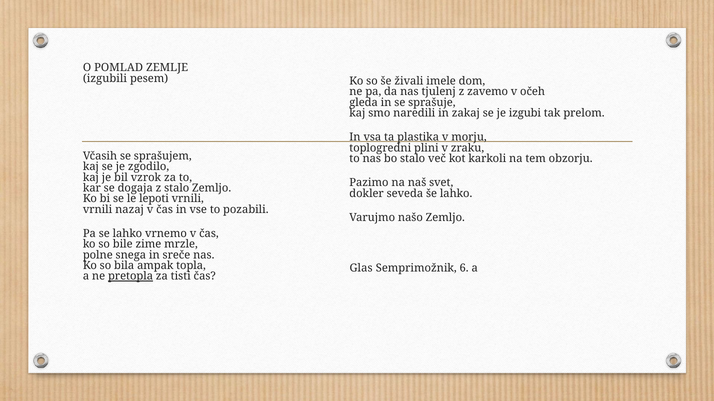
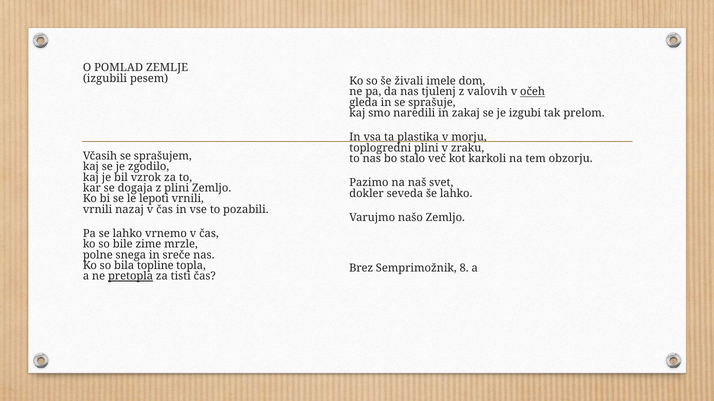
zavemo: zavemo -> valovih (487, 92)
očeh underline: none -> present (533, 92)
z stalo: stalo -> plini (177, 188)
ampak: ampak -> topline (155, 266)
Glas: Glas -> Brez (361, 269)
6: 6 -> 8 (464, 269)
